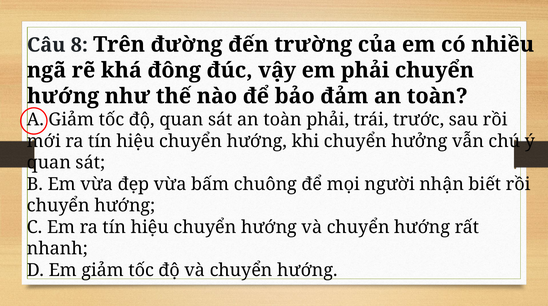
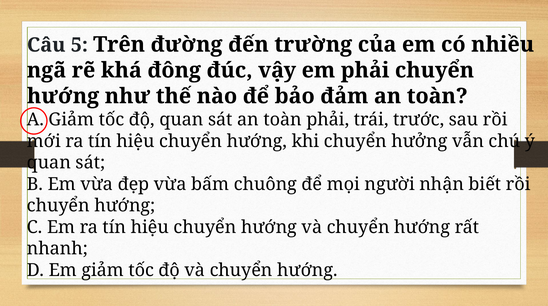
8: 8 -> 5 (79, 45)
